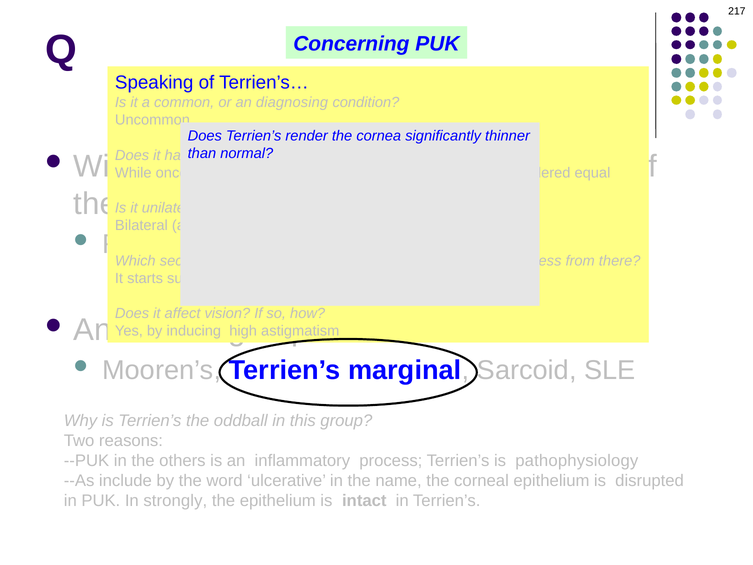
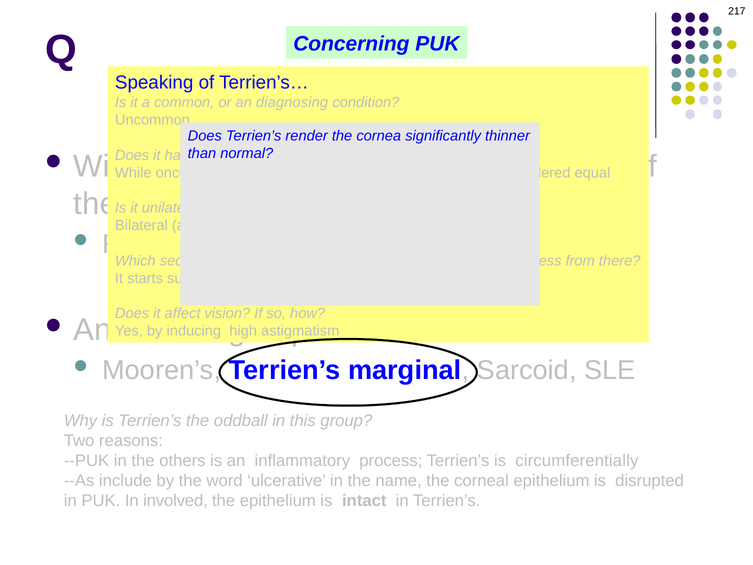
is pathophysiology: pathophysiology -> circumferentially (577, 461)
In strongly: strongly -> involved (175, 501)
